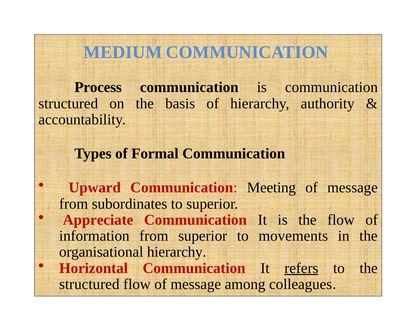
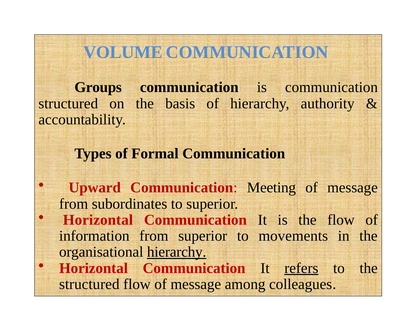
MEDIUM: MEDIUM -> VOLUME (123, 52)
Process: Process -> Groups (98, 87)
Appreciate: Appreciate -> Horizontal (98, 220)
hierarchy underline: none -> present (177, 252)
